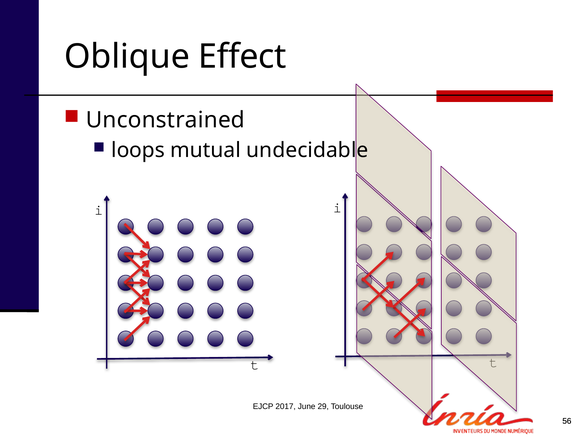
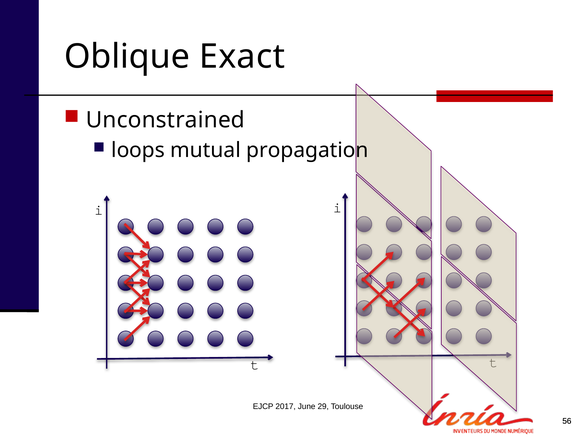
Effect: Effect -> Exact (242, 56)
undecidable: undecidable -> propagation (307, 150)
